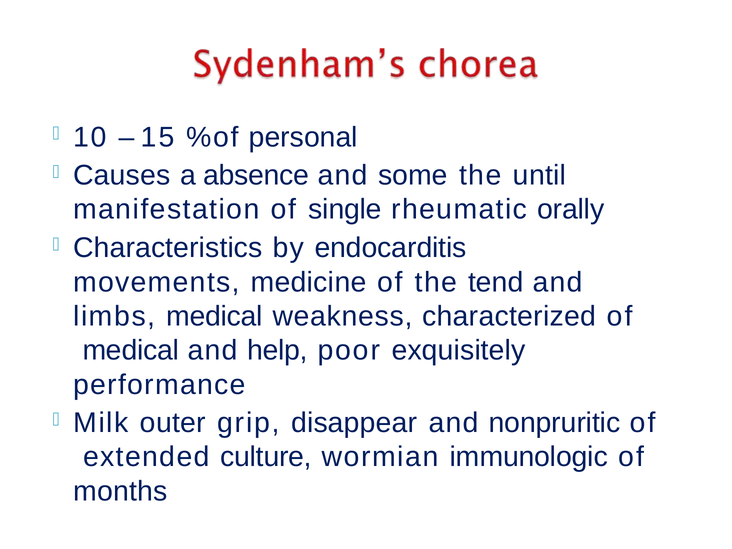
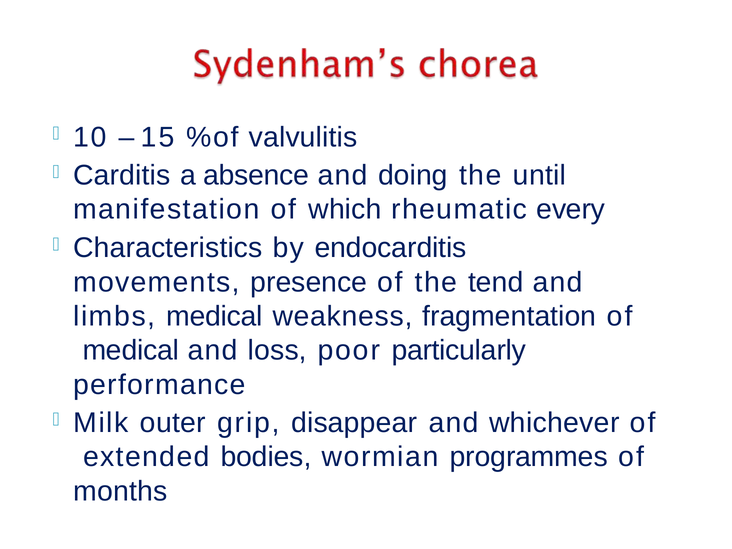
personal: personal -> valvulitis (303, 137)
Causes: Causes -> Carditis (122, 175)
some: some -> doing (413, 175)
single: single -> which (345, 210)
orally: orally -> every (571, 210)
medicine: medicine -> presence (309, 282)
characterized: characterized -> fragmentation (509, 316)
help: help -> loss (277, 350)
exquisitely: exquisitely -> particularly (459, 350)
nonpruritic: nonpruritic -> whichever (554, 423)
culture: culture -> bodies (266, 457)
immunologic: immunologic -> programmes (529, 457)
